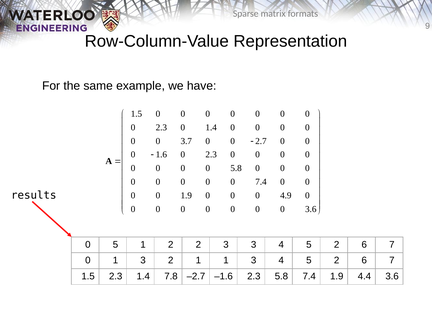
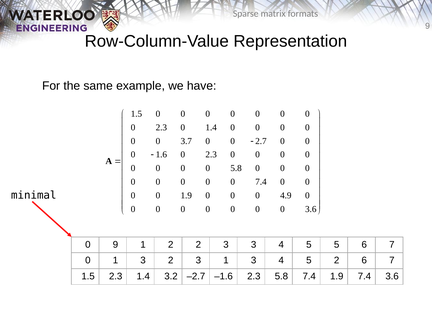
results: results -> minimal (34, 195)
0 5: 5 -> 9 (115, 245)
2: 2 -> 5 (337, 245)
3 2 1: 1 -> 3 (198, 260)
7.8: 7.8 -> 3.2 (171, 276)
1.9 4.4: 4.4 -> 7.4 (364, 276)
